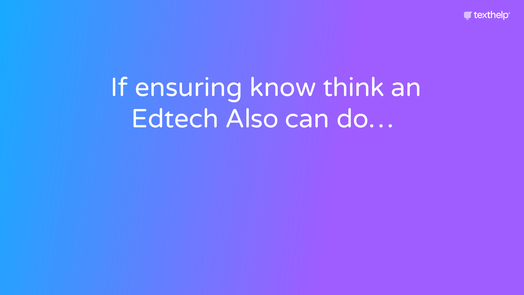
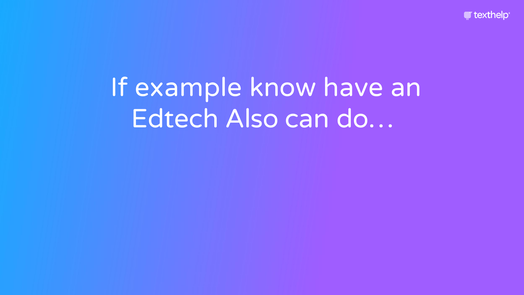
ensuring: ensuring -> example (188, 87)
think: think -> have (353, 87)
